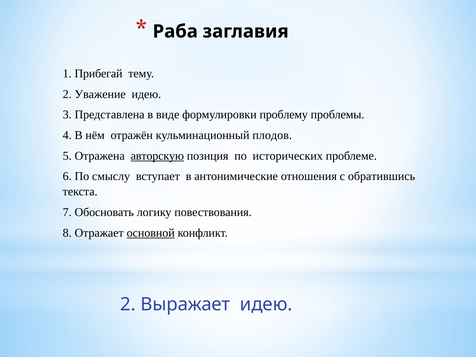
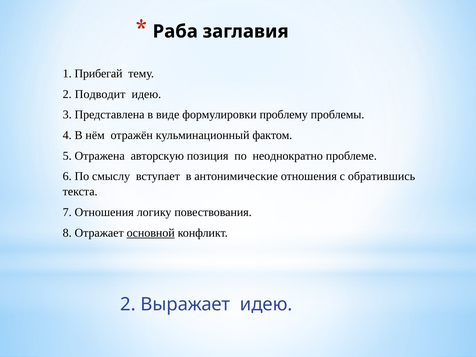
Уважение: Уважение -> Подводит (100, 94)
плодов: плодов -> фактом (272, 135)
авторскую underline: present -> none (157, 156)
исторических: исторических -> неоднократно (288, 156)
7 Обосновать: Обосновать -> Отношения (104, 212)
